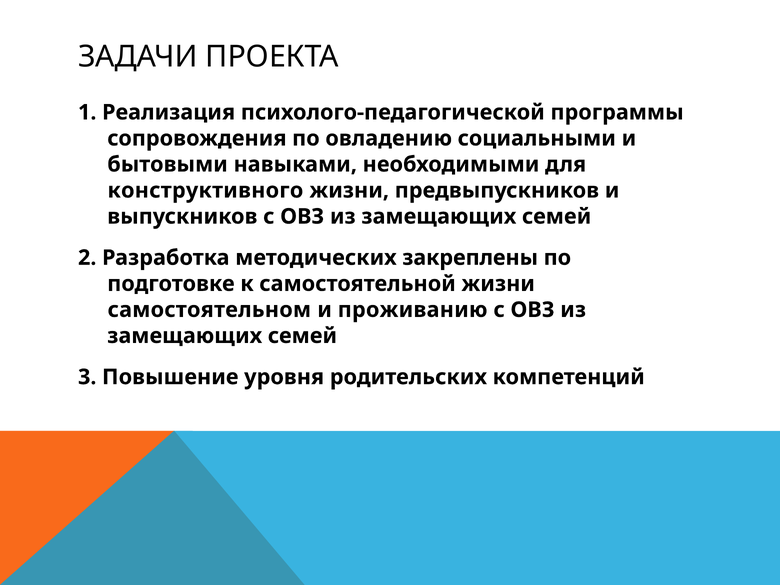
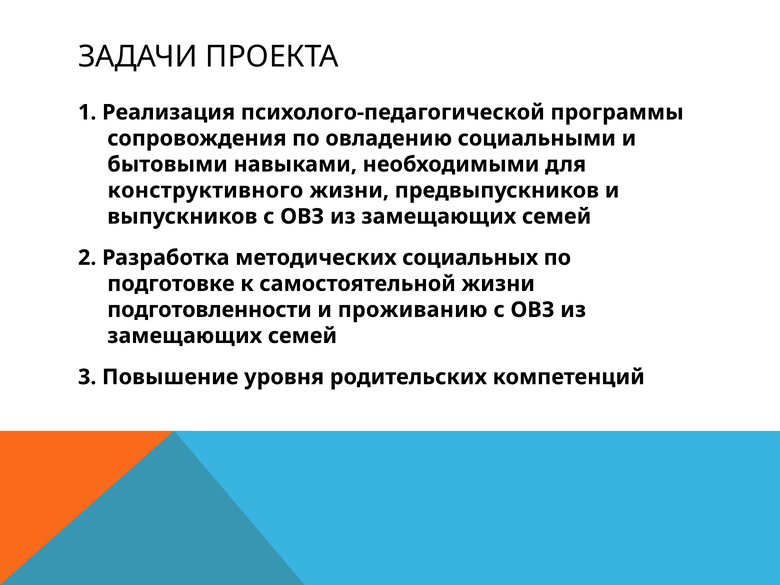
закреплены: закреплены -> социальных (470, 258)
самостоятельном: самостоятельном -> подготовленности (210, 310)
